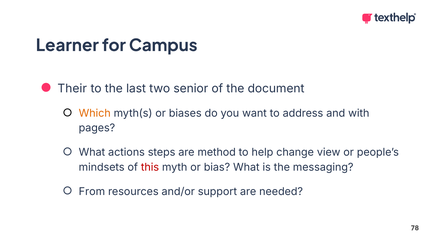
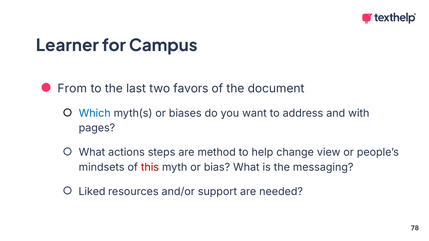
Their: Their -> From (72, 89)
senior: senior -> favors (191, 89)
Which colour: orange -> blue (95, 114)
From: From -> Liked (92, 192)
